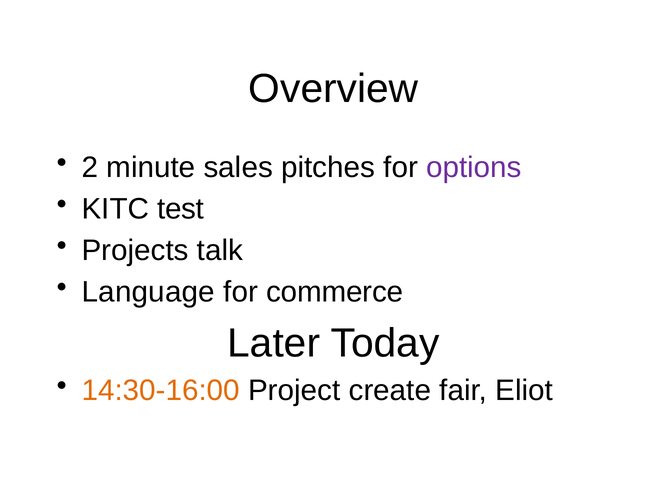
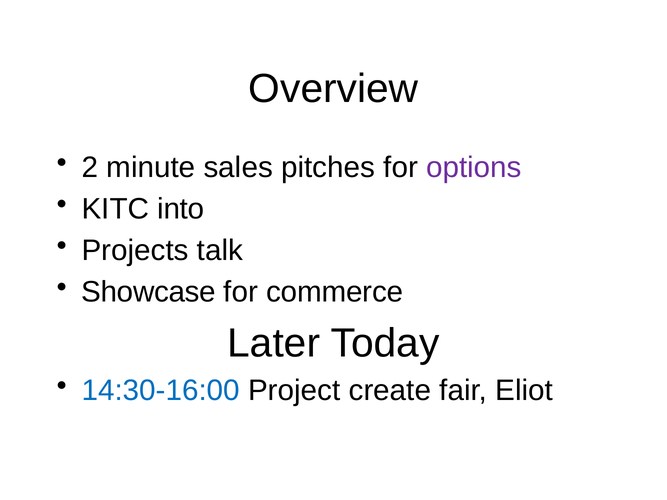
test: test -> into (181, 209)
Language: Language -> Showcase (149, 292)
14:30-16:00 colour: orange -> blue (161, 391)
